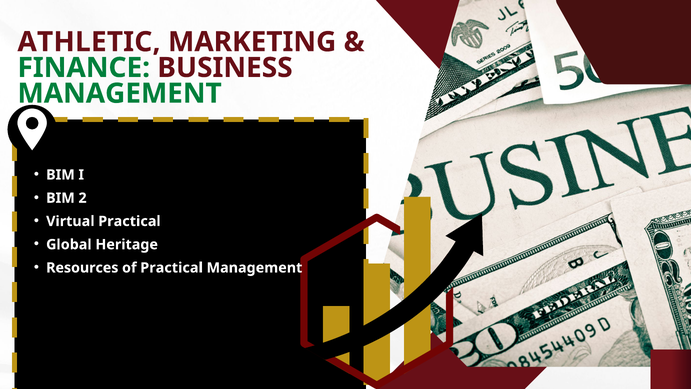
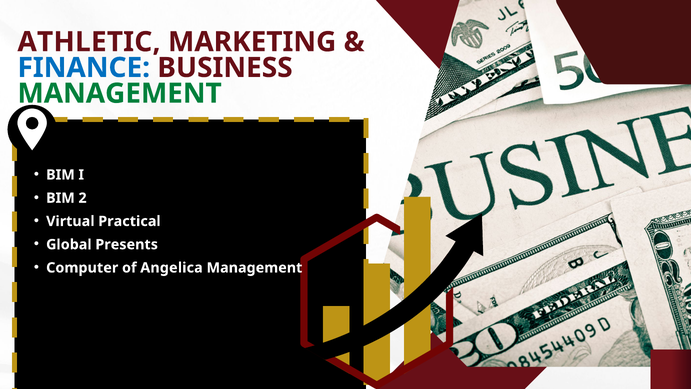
FINANCE colour: green -> blue (84, 68)
Heritage: Heritage -> Presents (127, 244)
Resources: Resources -> Computer (82, 268)
of Practical: Practical -> Angelica (172, 268)
